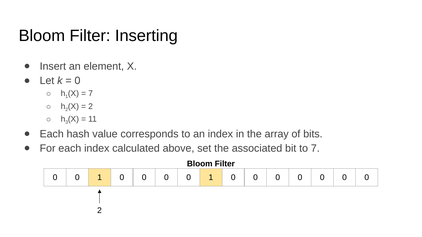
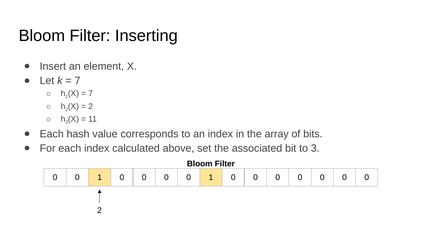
0: 0 -> 7 (77, 81)
to 7: 7 -> 3 (315, 149)
